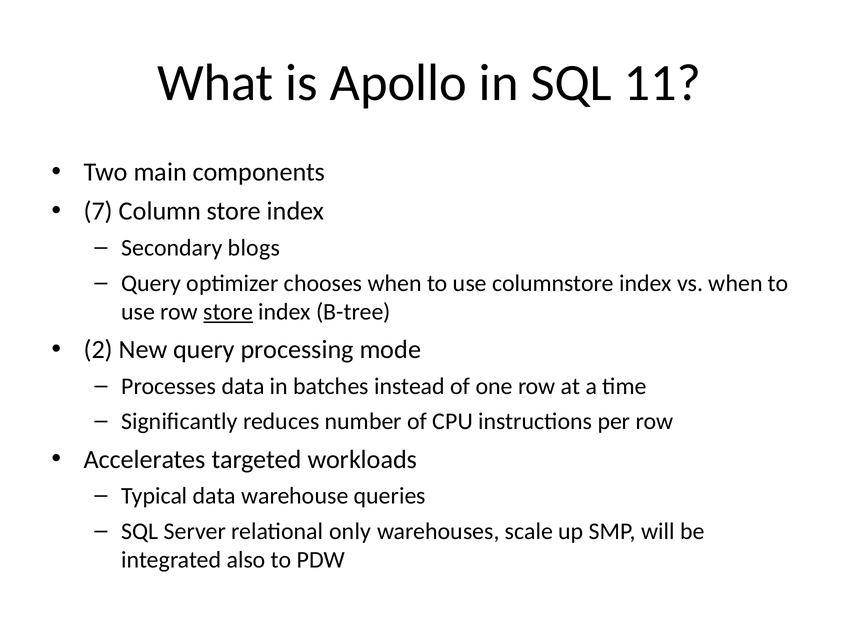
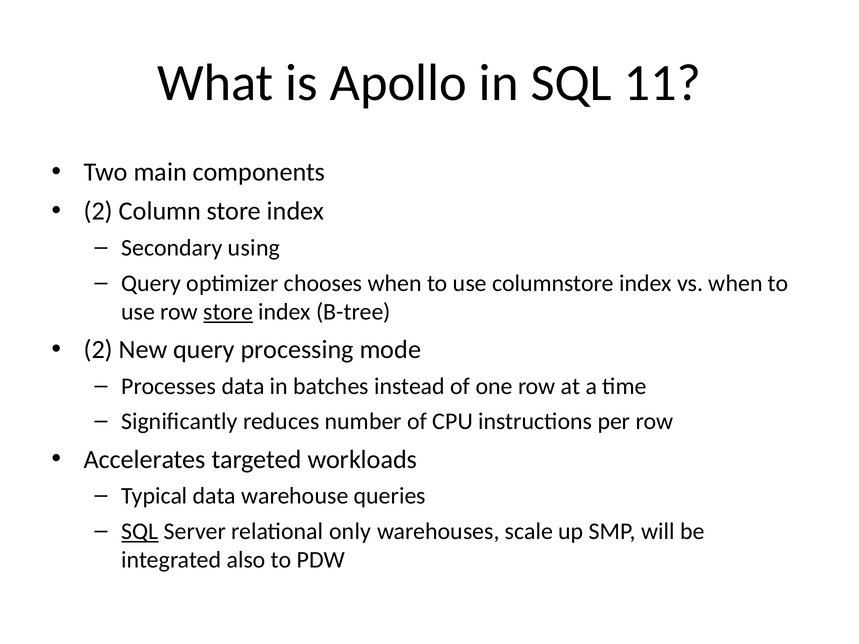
7: 7 -> 2 (98, 211)
blogs: blogs -> using (254, 248)
SQL underline: none -> present (140, 532)
